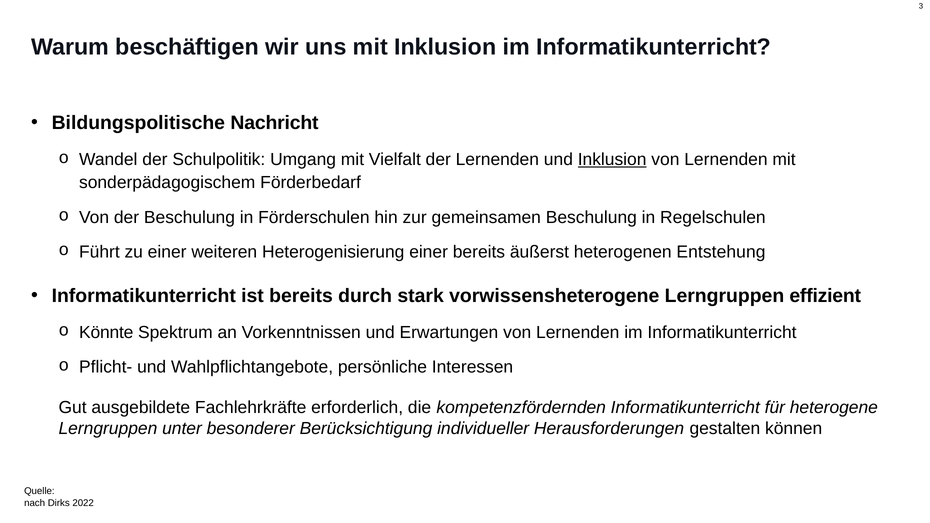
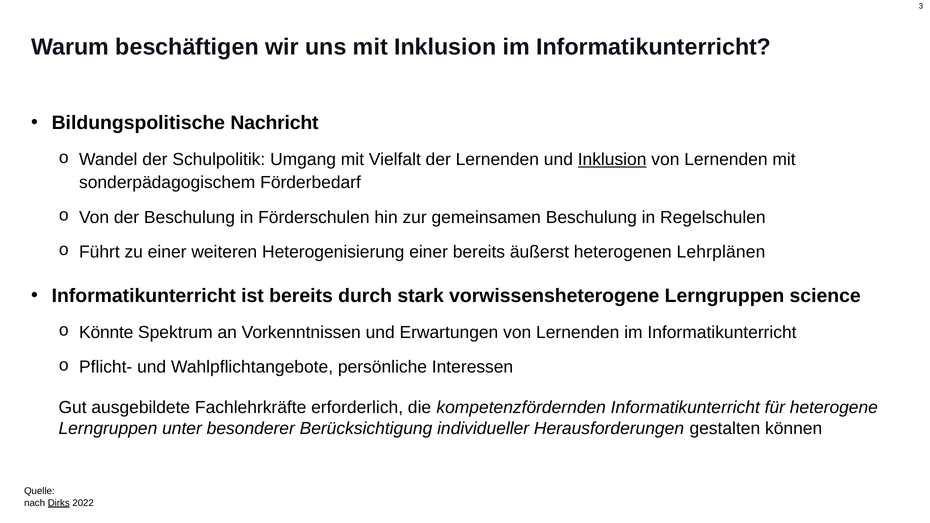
Entstehung: Entstehung -> Lehrplänen (721, 252)
effizient: effizient -> science (825, 296)
Dirks underline: none -> present (59, 503)
